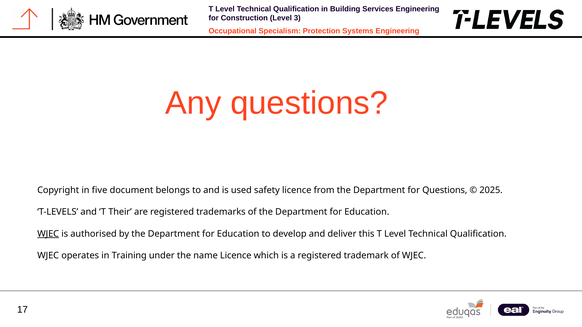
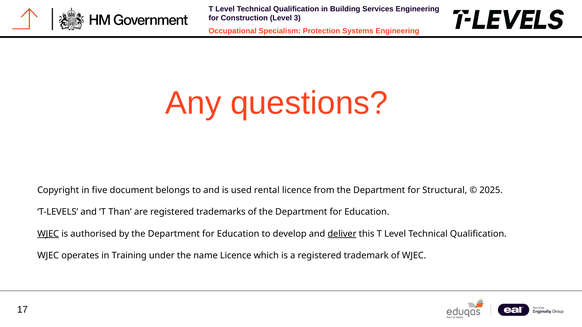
safety: safety -> rental (267, 190)
for Questions: Questions -> Structural (445, 190)
Their: Their -> Than (120, 212)
deliver underline: none -> present (342, 234)
